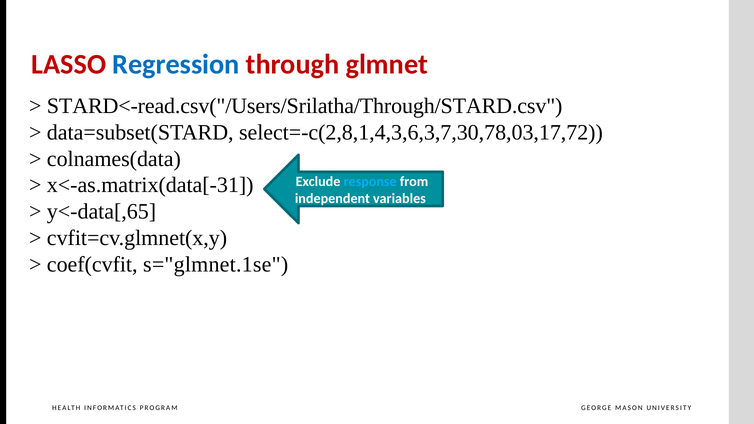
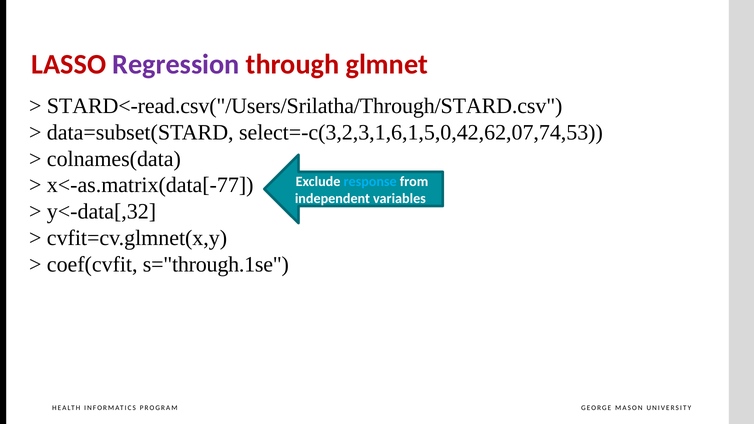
Regression colour: blue -> purple (176, 65)
select=-c(2,8,1,4,3,6,3,7,30,78,03,17,72: select=-c(2,8,1,4,3,6,3,7,30,78,03,17,72 -> select=-c(3,2,3,1,6,1,5,0,42,62,07,74,53 (421, 132)
x<-as.matrix(data[-31: x<-as.matrix(data[-31 -> x<-as.matrix(data[-77 (150, 185)
y<-data[,65: y<-data[,65 -> y<-data[,32 (102, 212)
s="glmnet.1se: s="glmnet.1se -> s="through.1se (216, 264)
